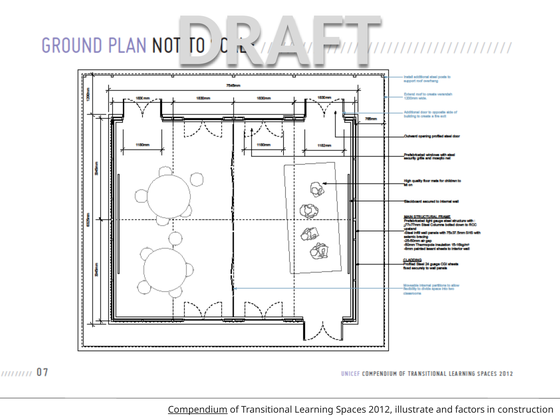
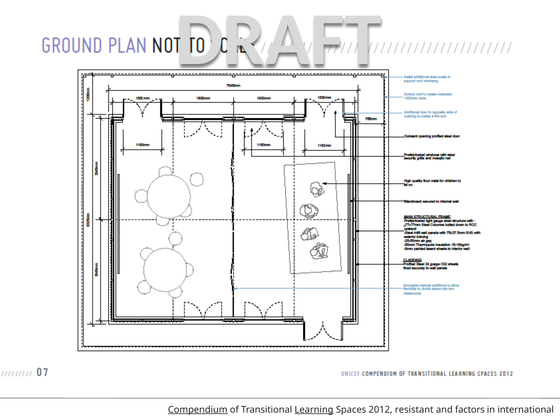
Learning underline: none -> present (314, 410)
illustrate: illustrate -> resistant (414, 410)
construction: construction -> international (526, 410)
